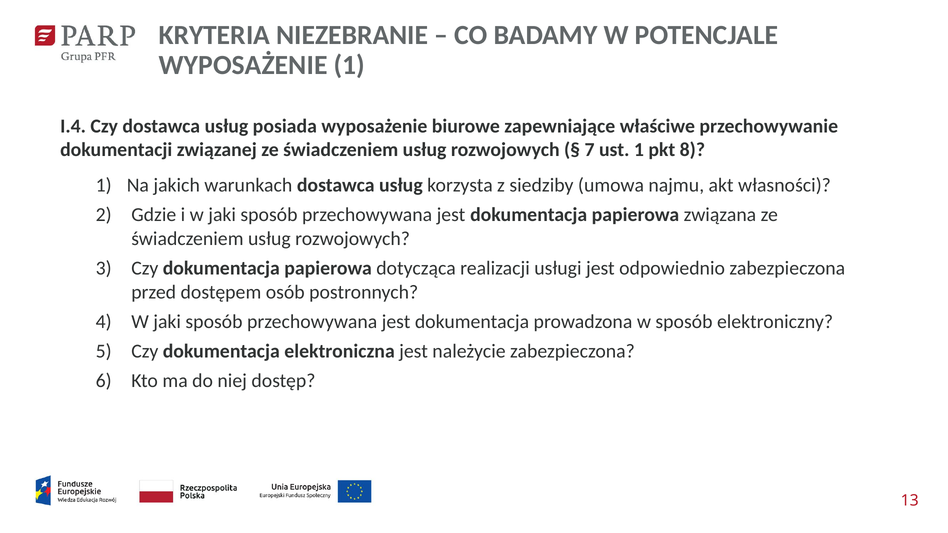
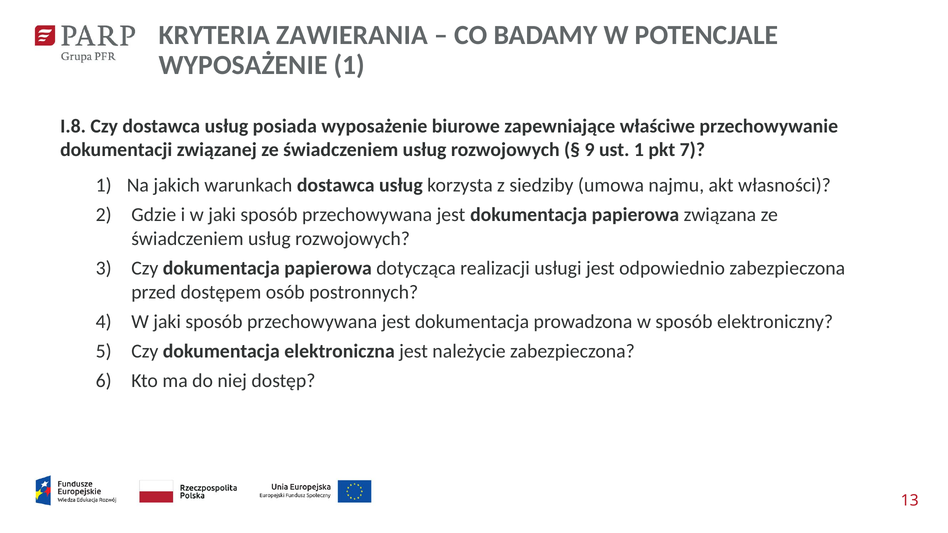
NIEZEBRANIE: NIEZEBRANIE -> ZAWIERANIA (352, 35)
I.4: I.4 -> I.8 (73, 126)
7: 7 -> 9 (590, 150)
8: 8 -> 7 (692, 150)
